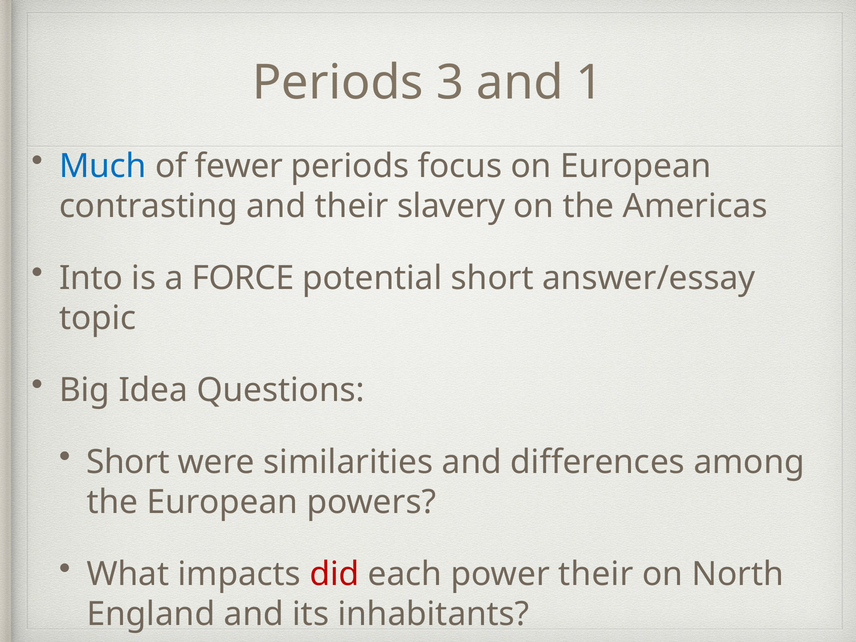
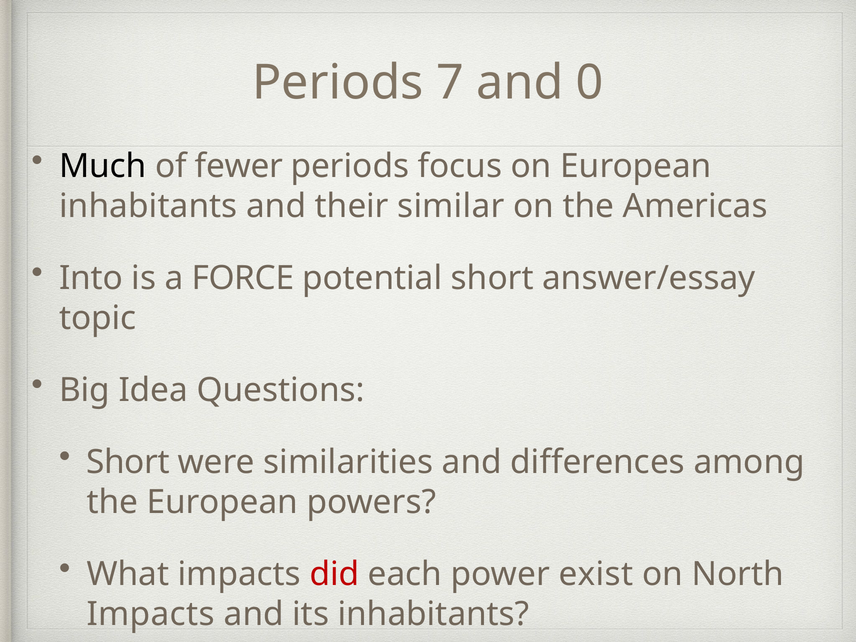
3: 3 -> 7 (450, 83)
1: 1 -> 0 (590, 83)
Much colour: blue -> black (103, 166)
contrasting: contrasting -> inhabitants (148, 206)
slavery: slavery -> similar (451, 206)
power their: their -> exist (596, 574)
England: England -> Impacts (151, 614)
